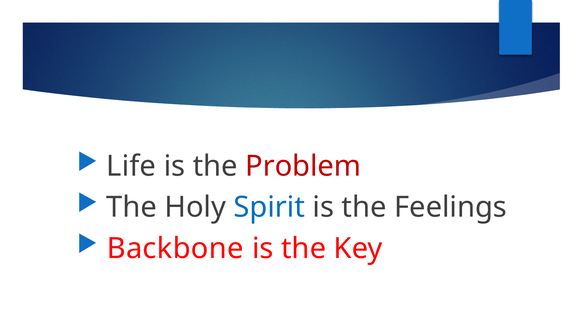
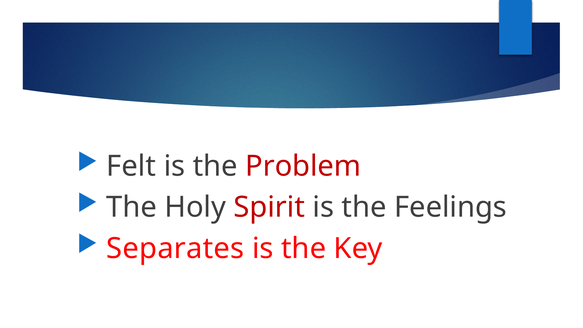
Life: Life -> Felt (131, 166)
Spirit colour: blue -> red (269, 207)
Backbone: Backbone -> Separates (175, 248)
